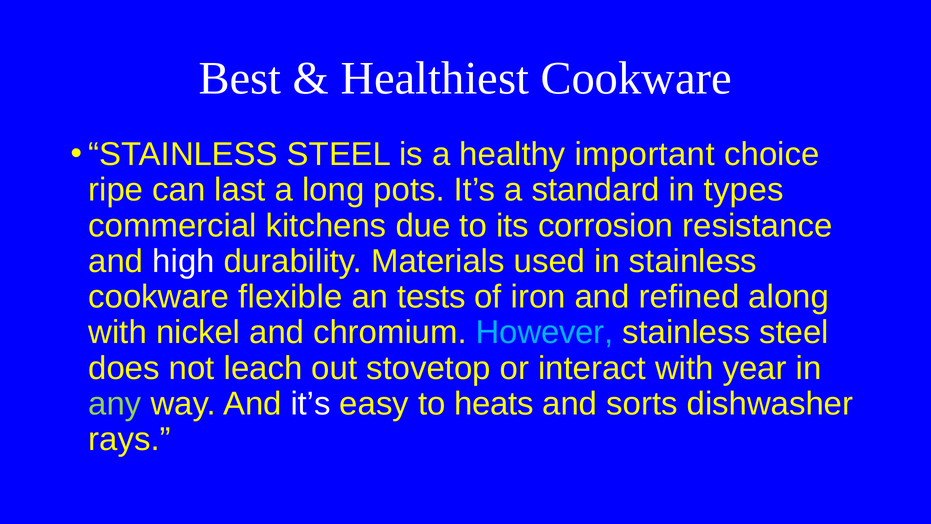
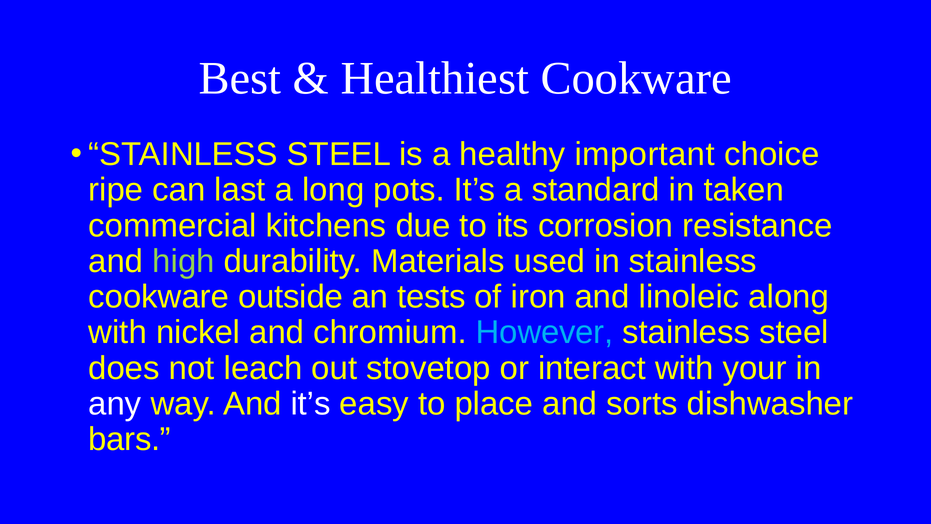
types: types -> taken (744, 190)
high colour: white -> light green (184, 261)
flexible: flexible -> outside (291, 297)
refined: refined -> linoleic (689, 297)
year: year -> your (755, 368)
any colour: light green -> white (115, 404)
heats: heats -> place (494, 404)
rays: rays -> bars (130, 439)
